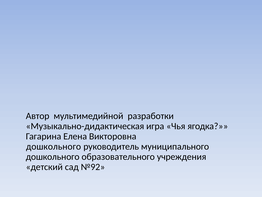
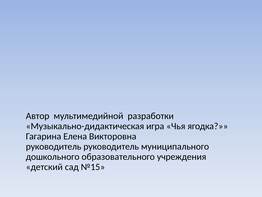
дошкольного: дошкольного -> руководитель (54, 146)
№92: №92 -> №15 (93, 167)
